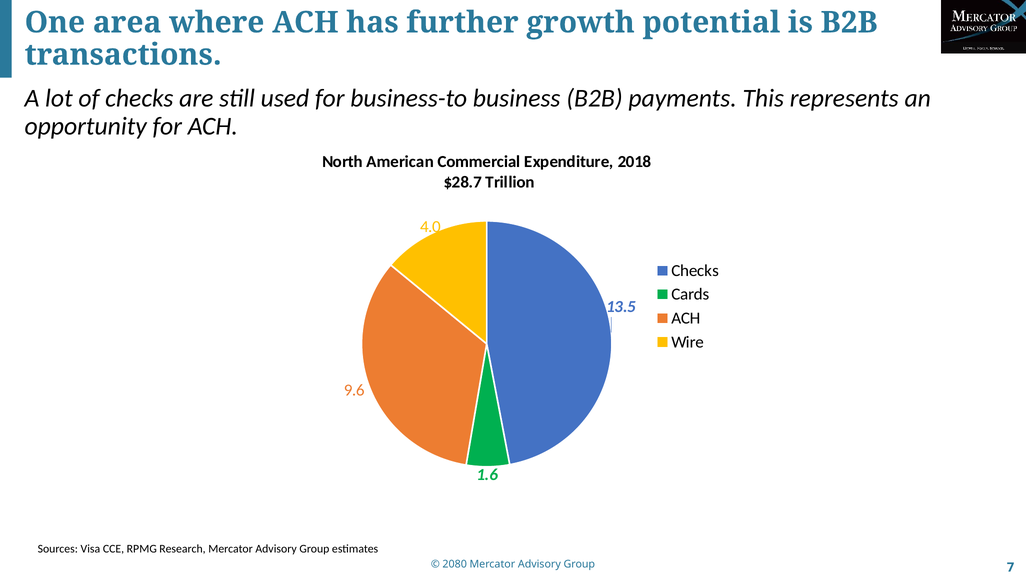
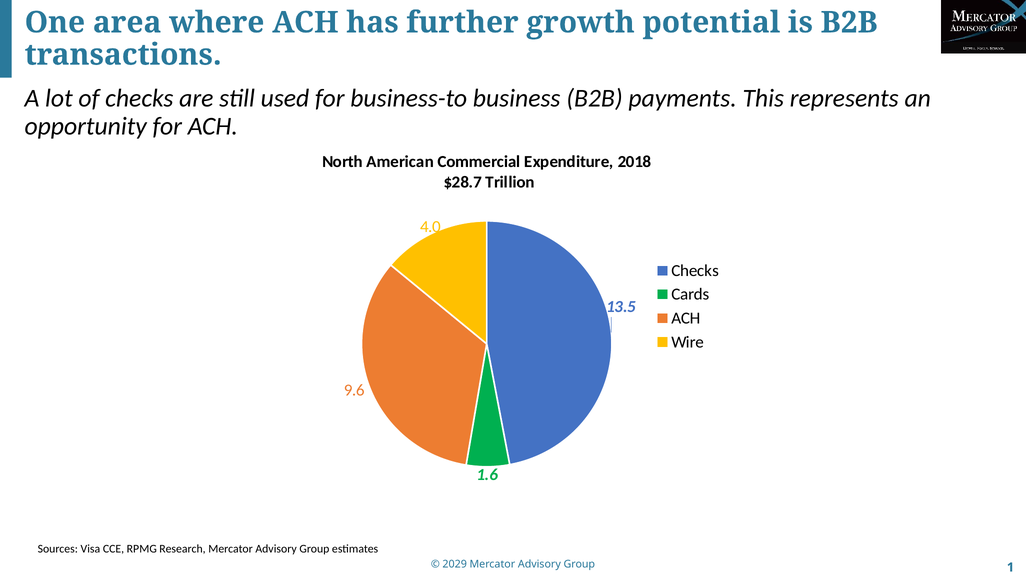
2080: 2080 -> 2029 (455, 565)
7: 7 -> 1 (1011, 567)
